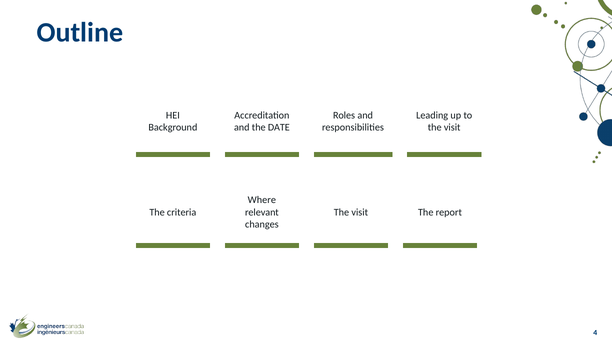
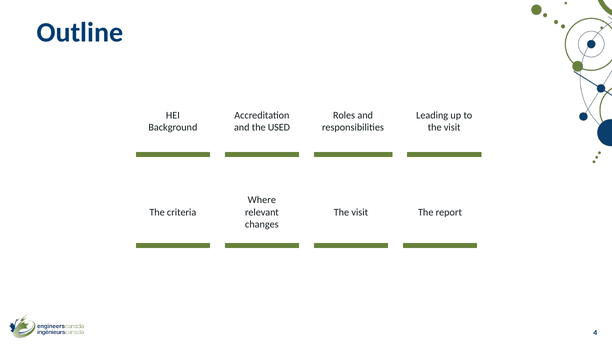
DATE: DATE -> USED (279, 128)
